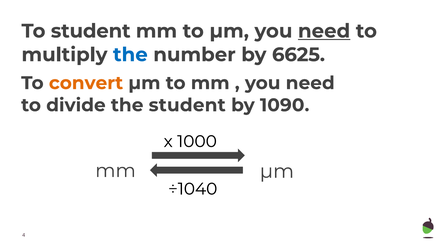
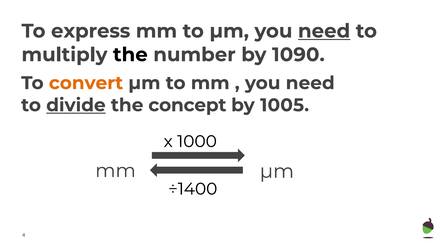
To student: student -> express (91, 31)
the colour: blue -> black (130, 55)
6625: 6625 -> 1090 (298, 55)
divide underline: none -> present (76, 105)
the student: student -> concept (187, 105)
1090: 1090 -> 1005 (285, 105)
÷1040: ÷1040 -> ÷1400 (193, 190)
